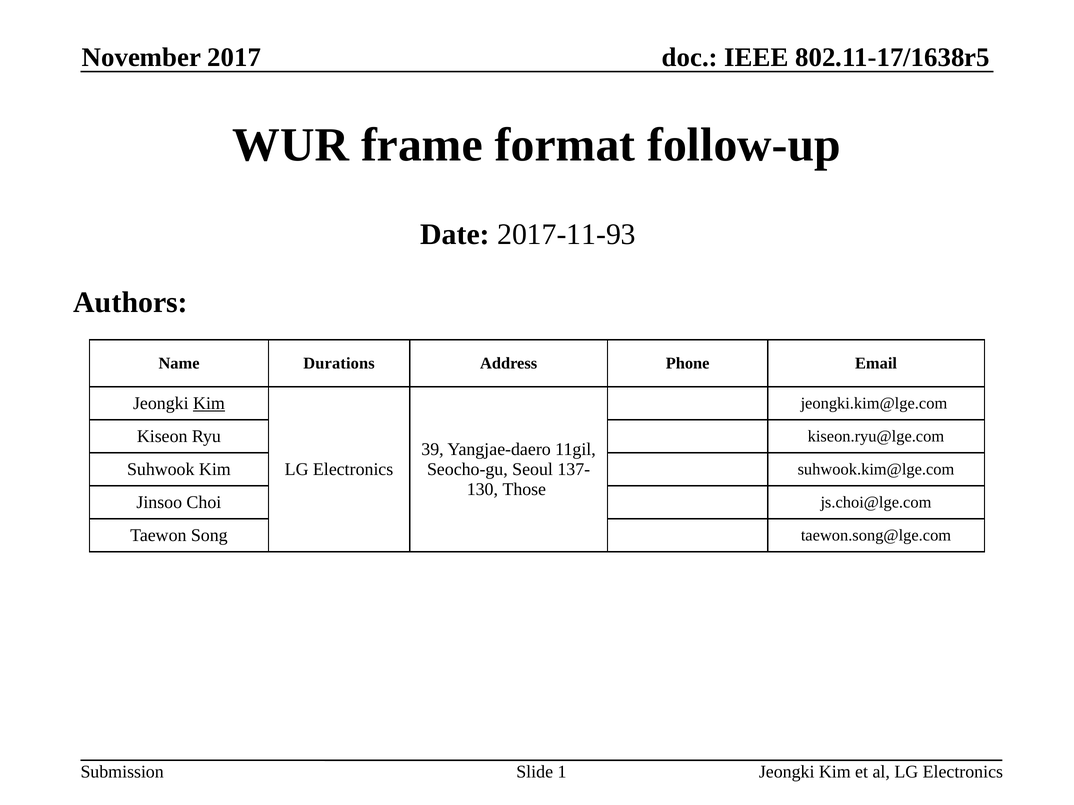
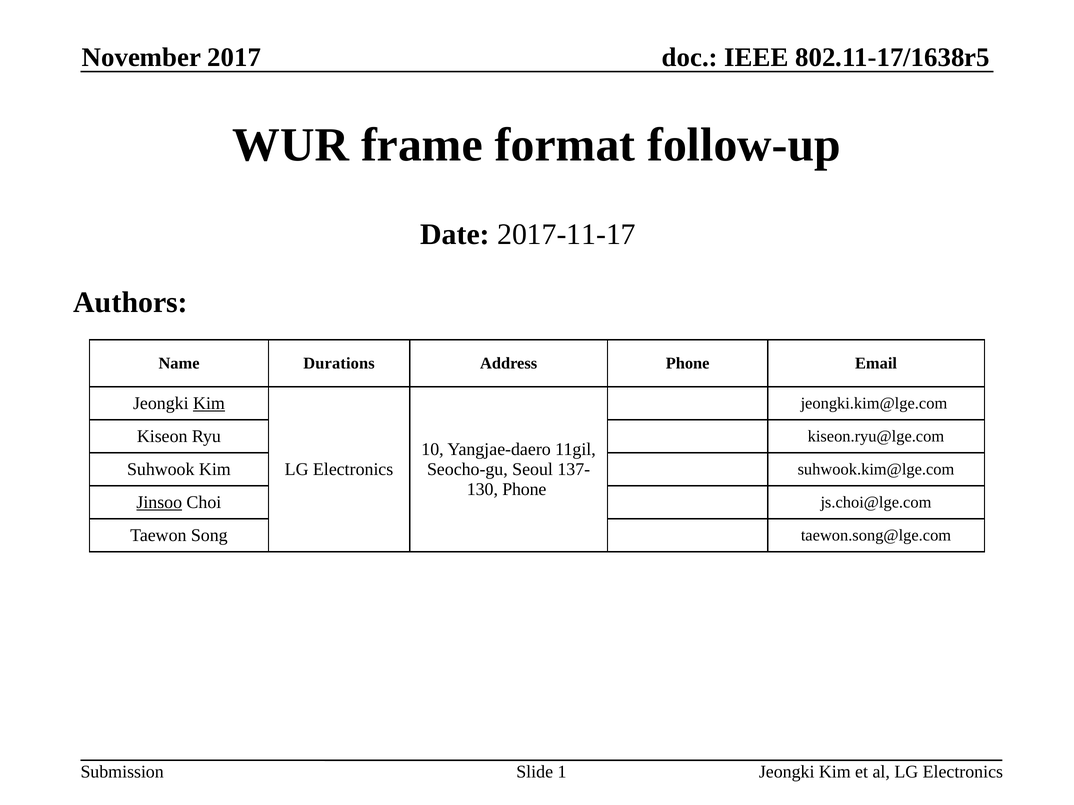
2017-11-93: 2017-11-93 -> 2017-11-17 (567, 235)
39: 39 -> 10 (433, 450)
Those: Those -> Phone (524, 489)
Jinsoo underline: none -> present (159, 503)
